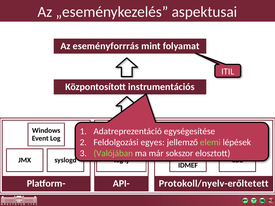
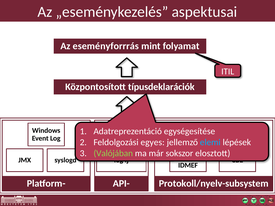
instrumentációs: instrumentációs -> típusdeklarációk (161, 87)
elemi colour: light green -> light blue (210, 142)
Protokoll/nyelv-erőltetett: Protokoll/nyelv-erőltetett -> Protokoll/nyelv-subsystem (214, 184)
